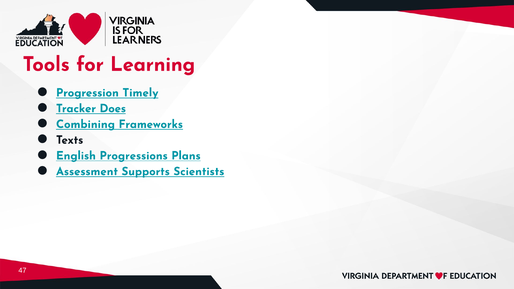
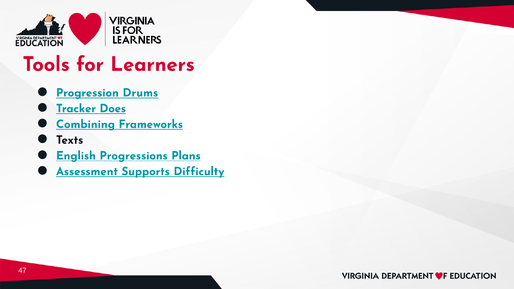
Learning: Learning -> Learners (153, 64)
Timely: Timely -> Drums (140, 93)
Scientists: Scientists -> Difficulty (199, 171)
